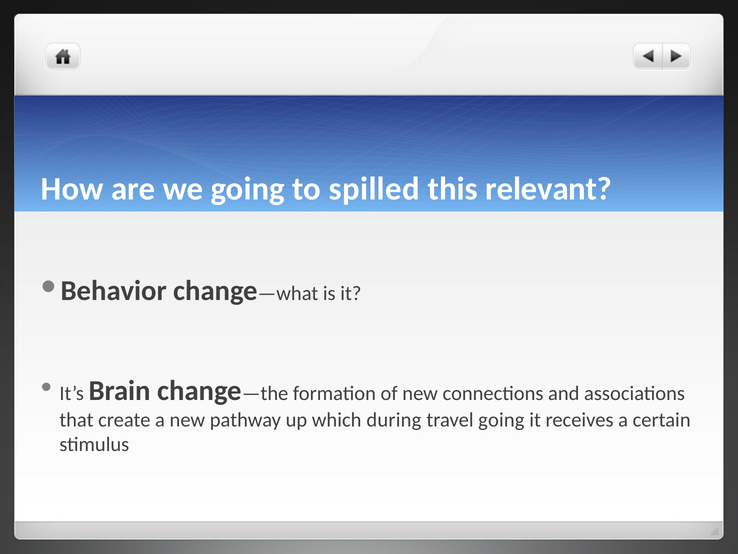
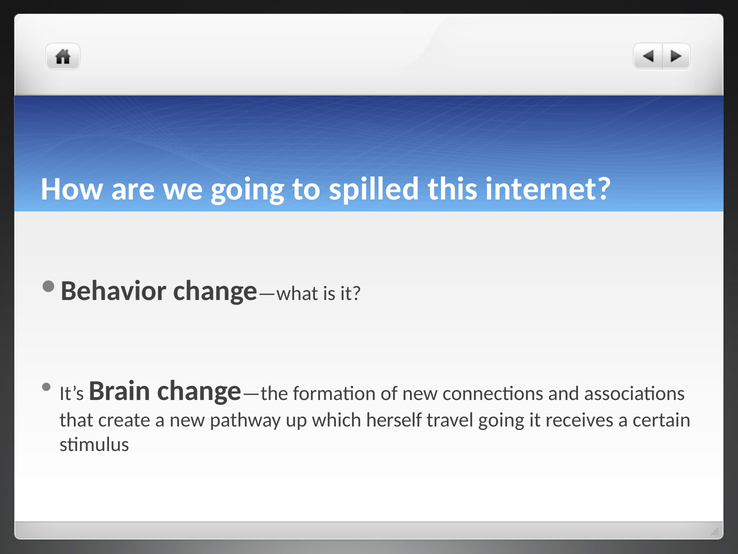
relevant: relevant -> internet (549, 189)
during: during -> herself (394, 419)
